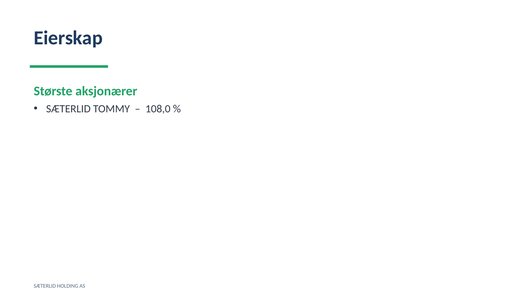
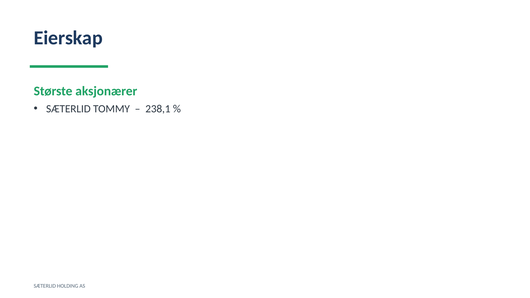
108,0: 108,0 -> 238,1 (158, 109)
